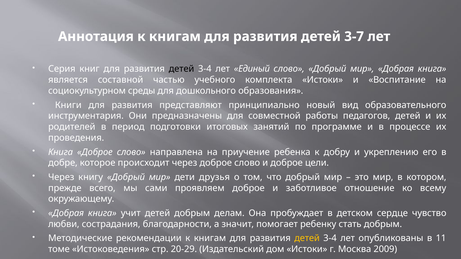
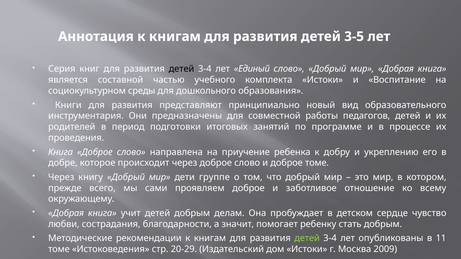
3-7: 3-7 -> 3-5 (354, 37)
доброе цели: цели -> томе (317, 163)
друзья: друзья -> группе (214, 177)
детей colour: yellow -> light green (307, 239)
